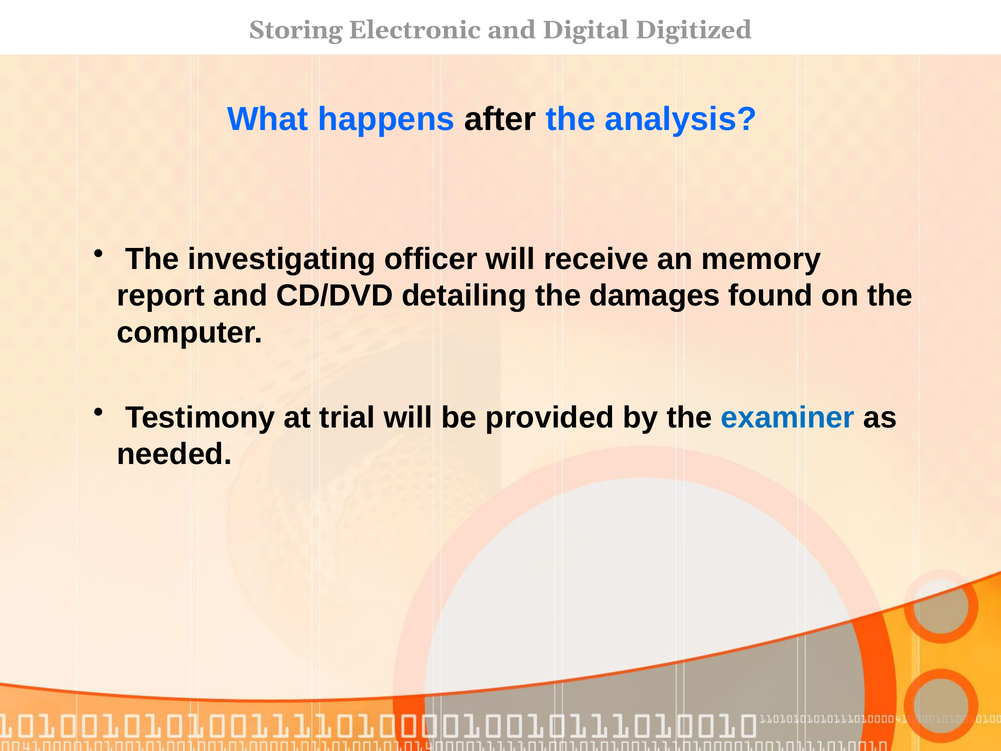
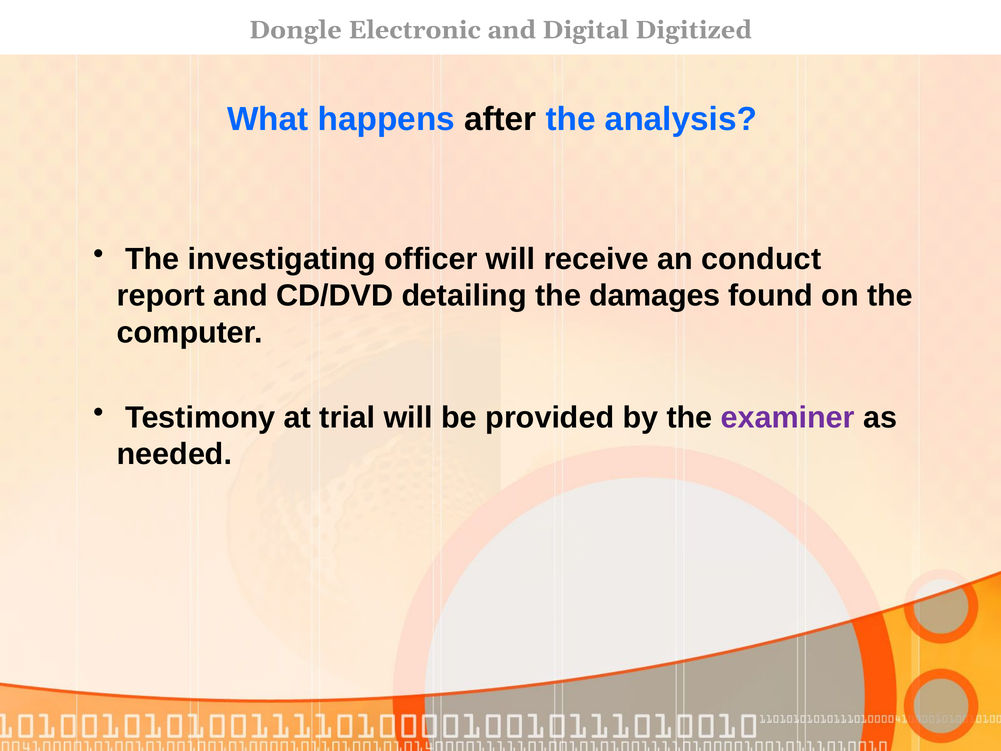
Storing: Storing -> Dongle (295, 30)
memory: memory -> conduct (761, 259)
examiner colour: blue -> purple (788, 417)
